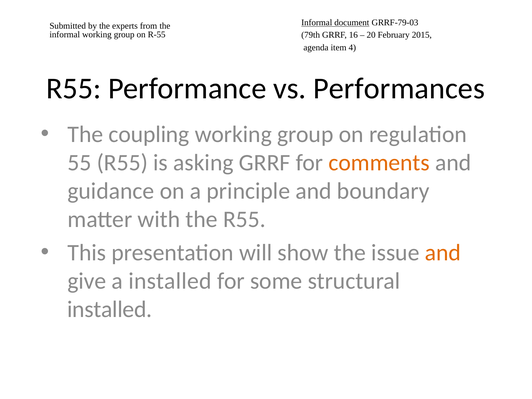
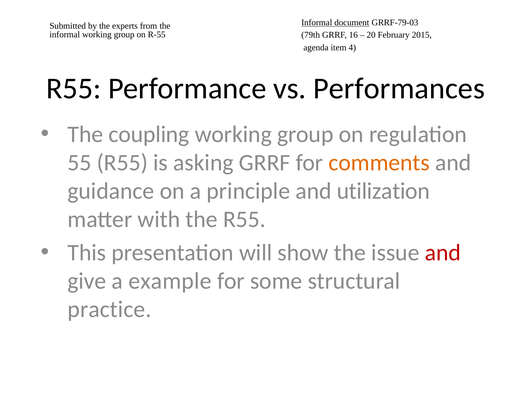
boundary: boundary -> utilization (383, 191)
and colour: orange -> red (443, 253)
a installed: installed -> example (170, 281)
installed: installed -> practice (109, 309)
